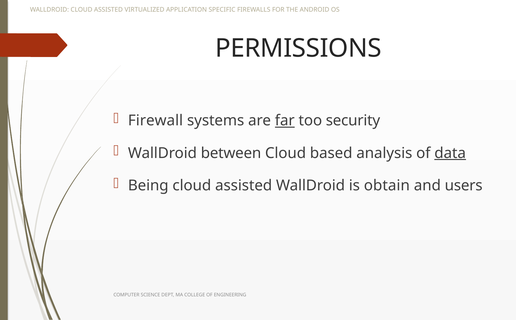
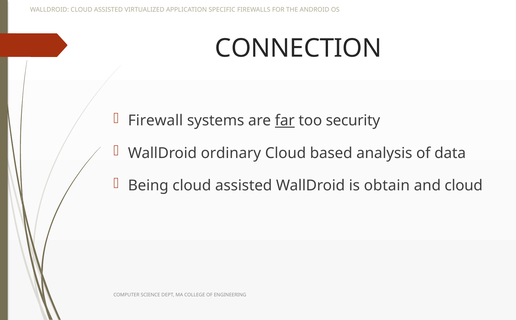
PERMISSIONS: PERMISSIONS -> CONNECTION (298, 48)
between: between -> ordinary (231, 153)
data underline: present -> none (450, 153)
and users: users -> cloud (464, 186)
